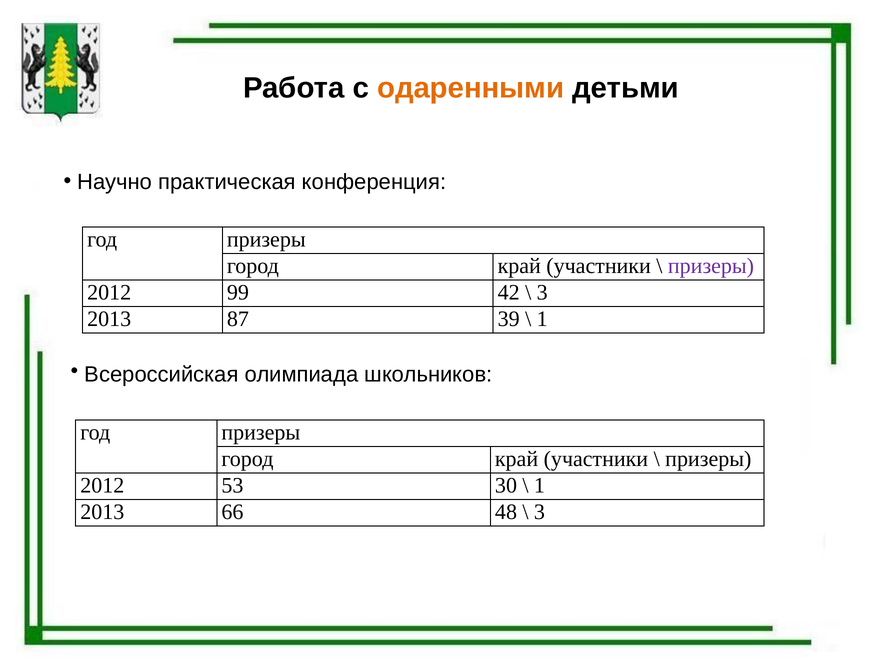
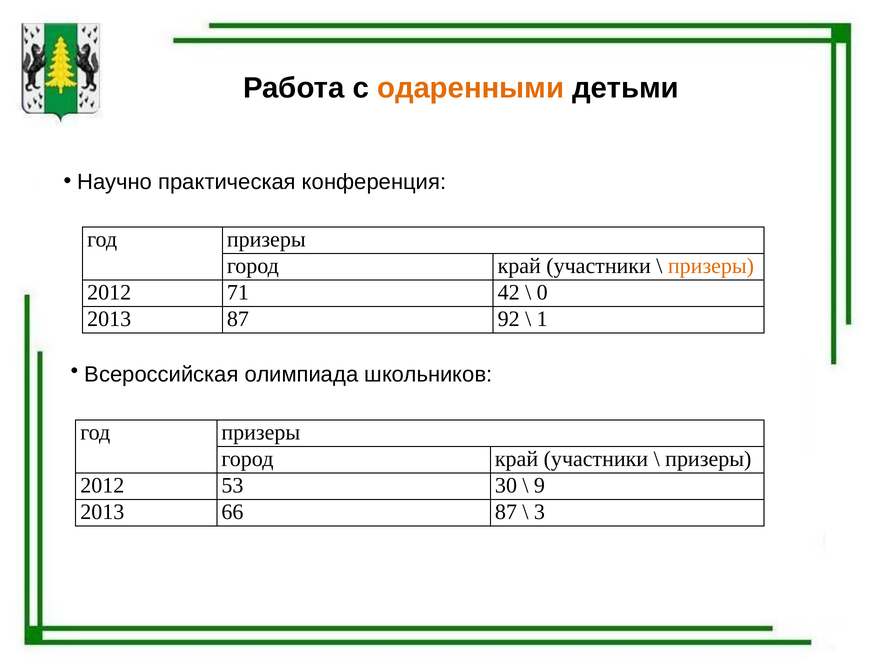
призеры colour: purple -> orange (711, 266)
99: 99 -> 71 (238, 292)
3: 3 -> 0 (542, 292)
39: 39 -> 92 (509, 319)
1: 1 -> 9 (540, 485)
66 48: 48 -> 87 (506, 512)
